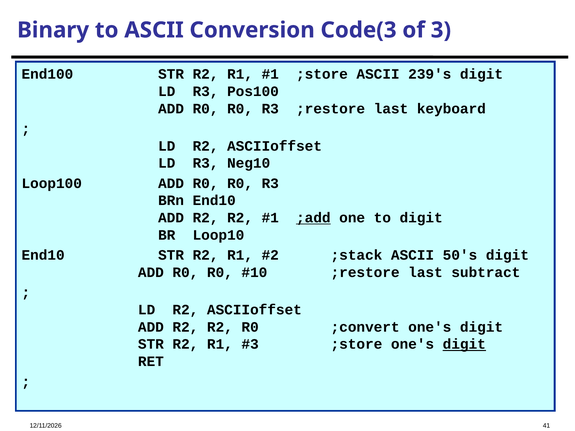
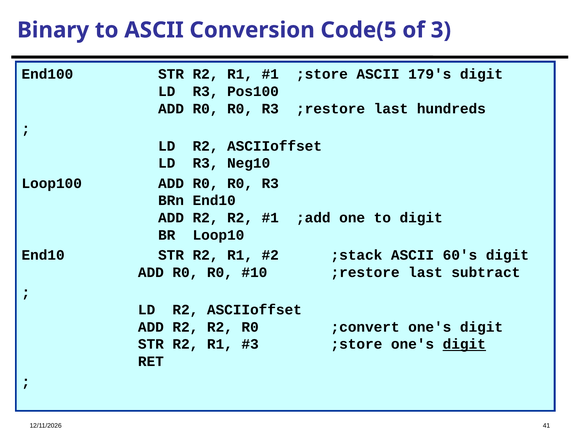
Code(3: Code(3 -> Code(5 (359, 30)
239's: 239's -> 179's (430, 74)
keyboard: keyboard -> hundreds (451, 109)
;add underline: present -> none (313, 218)
50's: 50's -> 60's (460, 255)
